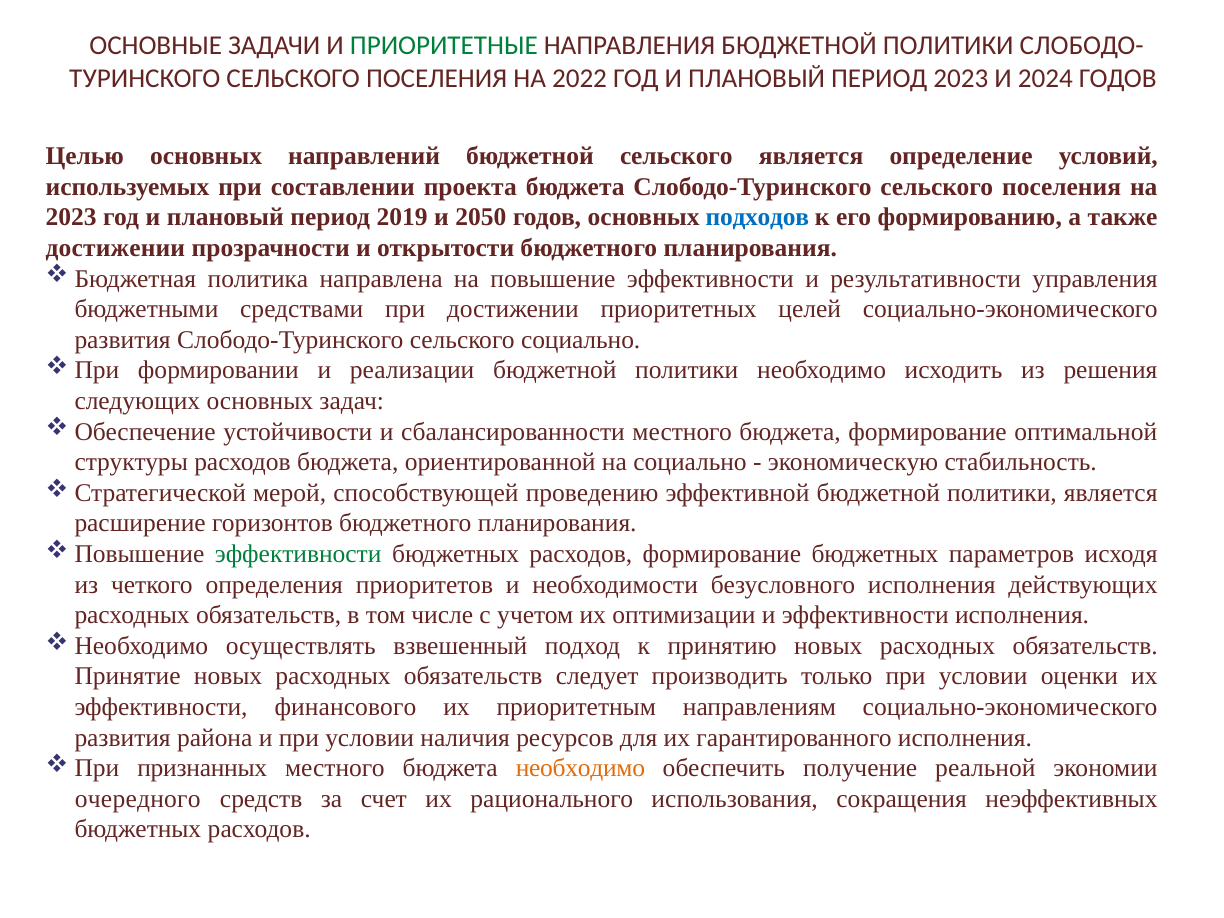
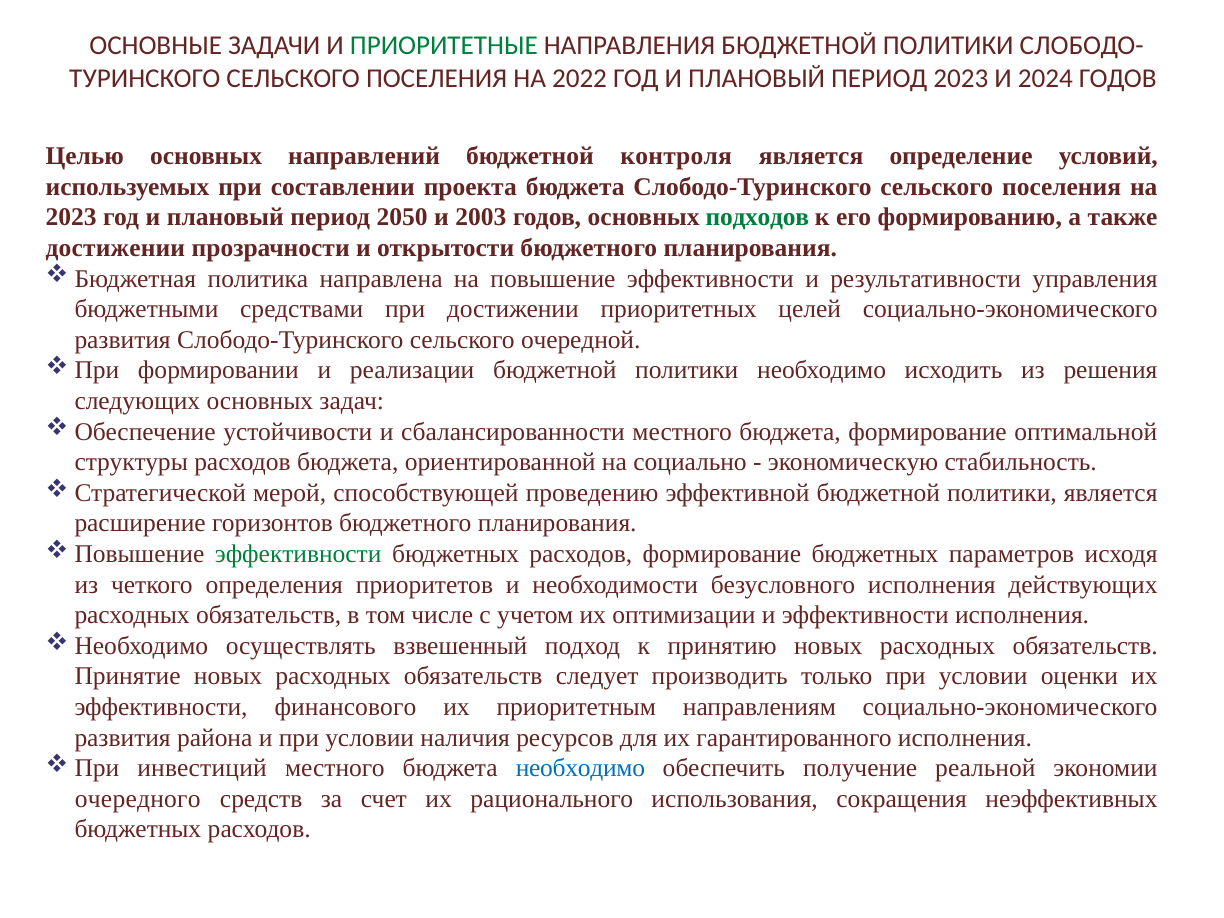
бюджетной сельского: сельского -> контроля (676, 156)
2019: 2019 -> 2050 (402, 217)
2050: 2050 -> 2003 (481, 217)
подходов colour: blue -> green (757, 217)
сельского социально: социально -> очередной (581, 340)
признанных: признанных -> инвестиций (202, 768)
необходимо colour: orange -> blue (580, 768)
